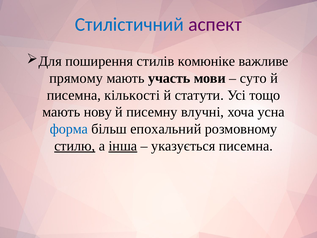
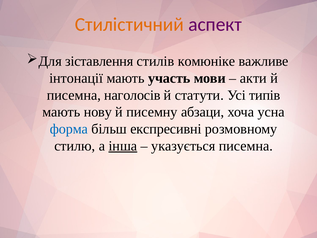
Стилістичний colour: blue -> orange (129, 25)
поширення: поширення -> зіставлення (99, 61)
прямому: прямому -> інтонації (76, 78)
суто: суто -> акти (253, 78)
кількості: кількості -> наголосів (132, 95)
тощо: тощо -> типів (265, 95)
влучні: влучні -> абзаци (203, 112)
епохальний: епохальний -> експресивні (166, 129)
стилю underline: present -> none (75, 146)
